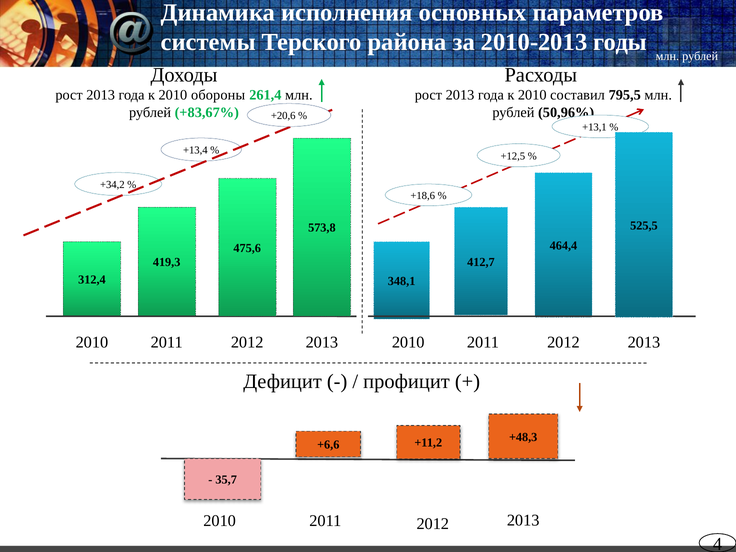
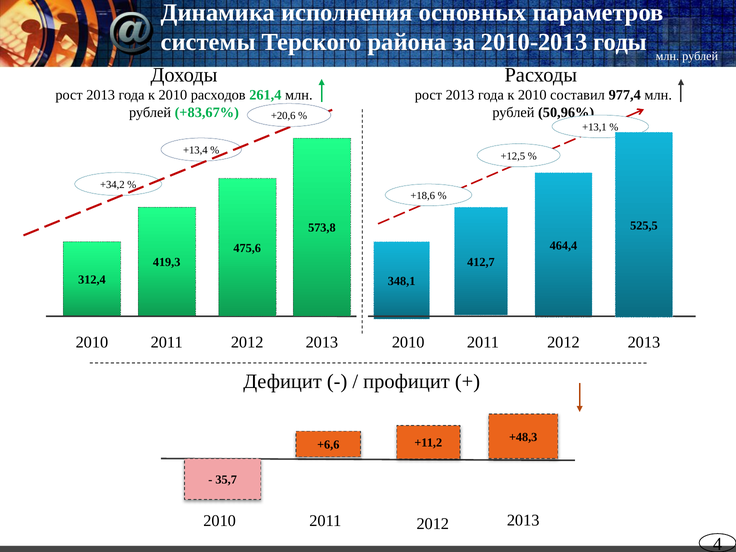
обороны: обороны -> расходов (218, 95)
795,5: 795,5 -> 977,4 (625, 95)
